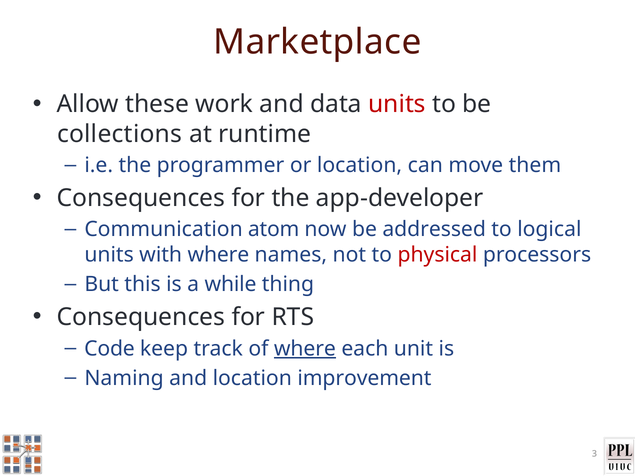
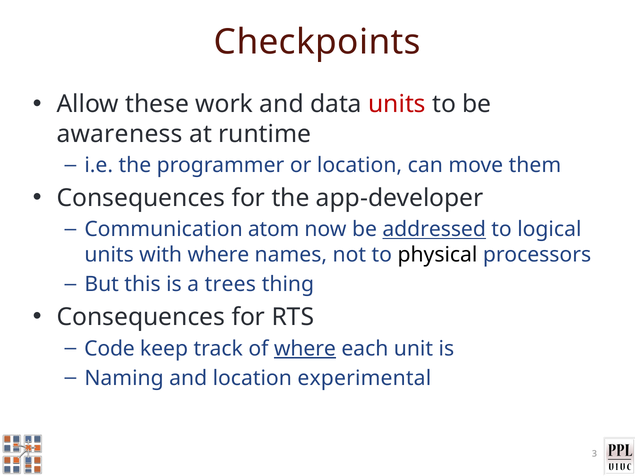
Marketplace: Marketplace -> Checkpoints (317, 42)
collections: collections -> awareness (120, 134)
addressed underline: none -> present (434, 230)
physical colour: red -> black (437, 255)
while: while -> trees (230, 285)
improvement: improvement -> experimental (364, 378)
